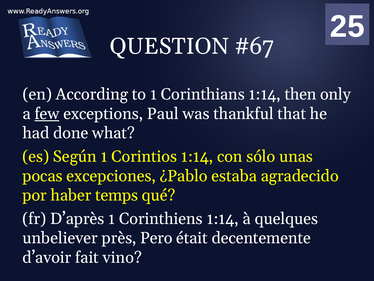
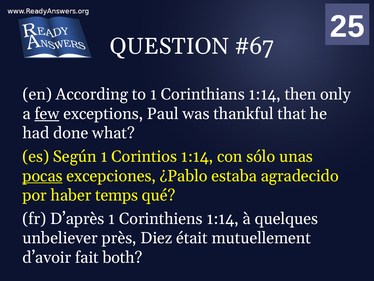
pocas underline: none -> present (42, 176)
Pero: Pero -> Diez (156, 238)
decentemente: decentemente -> mutuellement (261, 238)
vino: vino -> both (122, 257)
